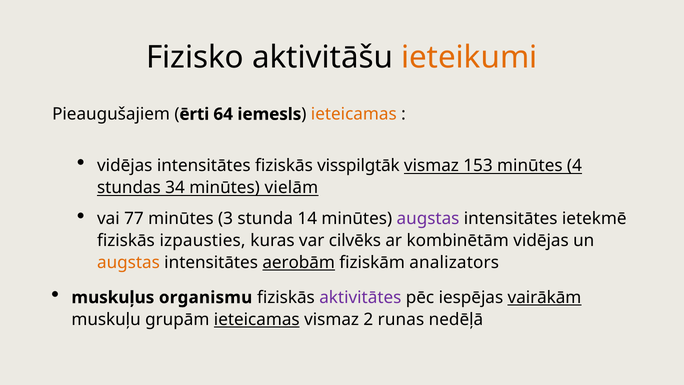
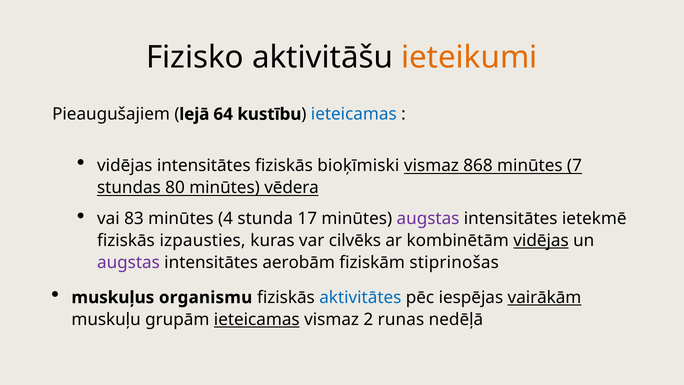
ērti: ērti -> lejā (194, 114)
iemesls: iemesls -> kustību (269, 114)
ieteicamas colour: orange -> blue (354, 114)
visspilgtāk: visspilgtāk -> bioķīmiski (358, 165)
153: 153 -> 868 (478, 165)
4: 4 -> 7 (574, 165)
34: 34 -> 80 (175, 187)
vielām: vielām -> vēdera (292, 187)
77: 77 -> 83 (134, 219)
3: 3 -> 4 (226, 219)
14: 14 -> 17 (307, 219)
vidējas underline: none -> present (541, 241)
augstas colour: orange -> purple (128, 263)
aerobām underline: present -> none (299, 263)
analizators: analizators -> stiprinošas (454, 263)
aktivitātes colour: purple -> blue (360, 297)
